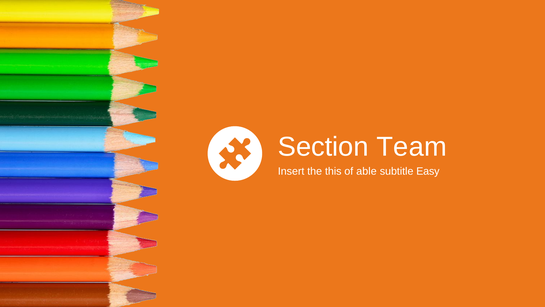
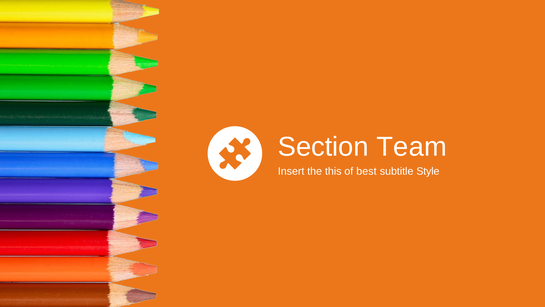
able: able -> best (366, 171)
Easy: Easy -> Style (428, 171)
